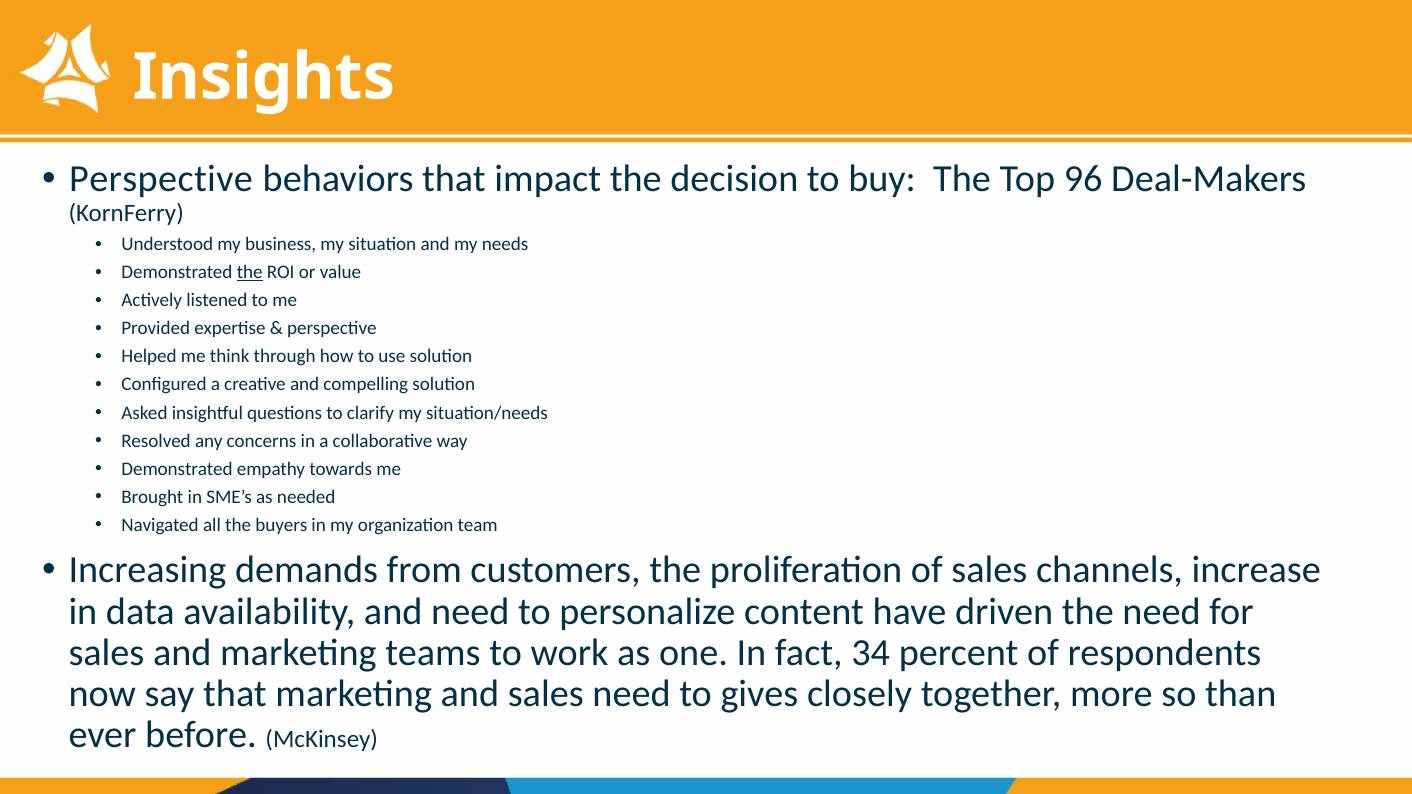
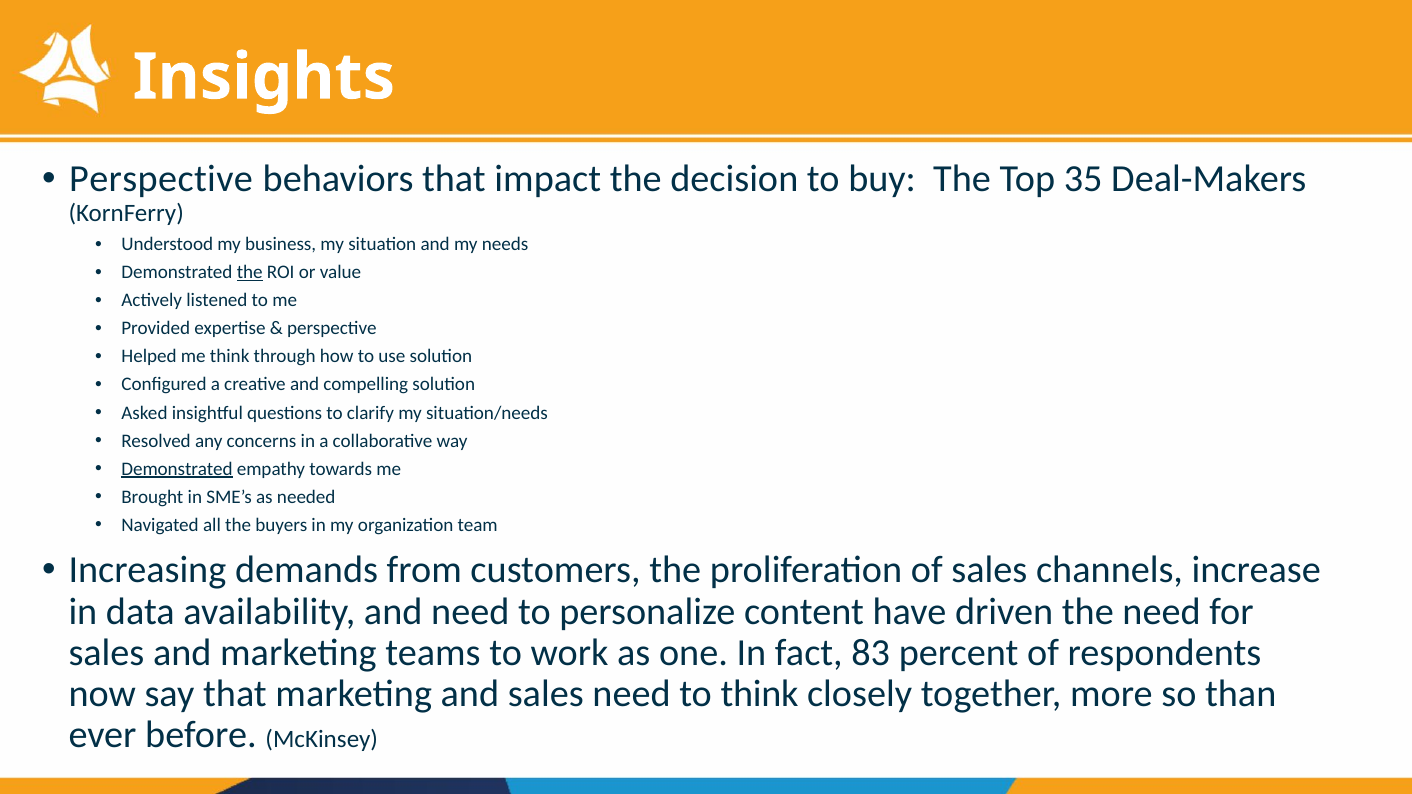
96: 96 -> 35 (1083, 179)
Demonstrated underline: none -> present (177, 469)
34: 34 -> 83 (871, 653)
to gives: gives -> think (760, 694)
